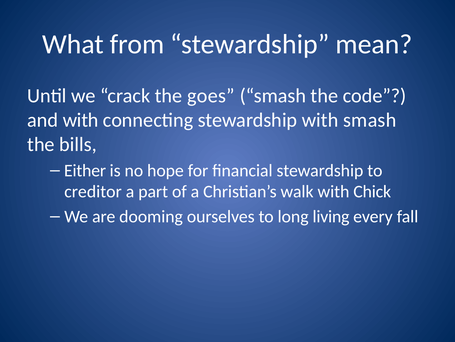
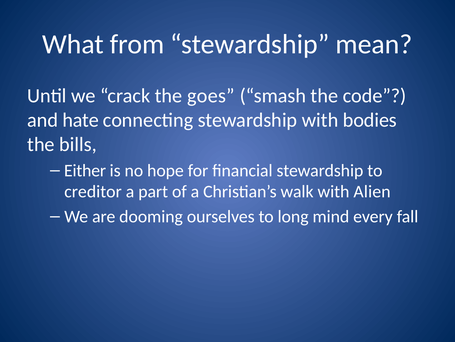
and with: with -> hate (81, 120)
with smash: smash -> bodies (370, 120)
Chick: Chick -> Alien (372, 191)
living: living -> mind (331, 216)
